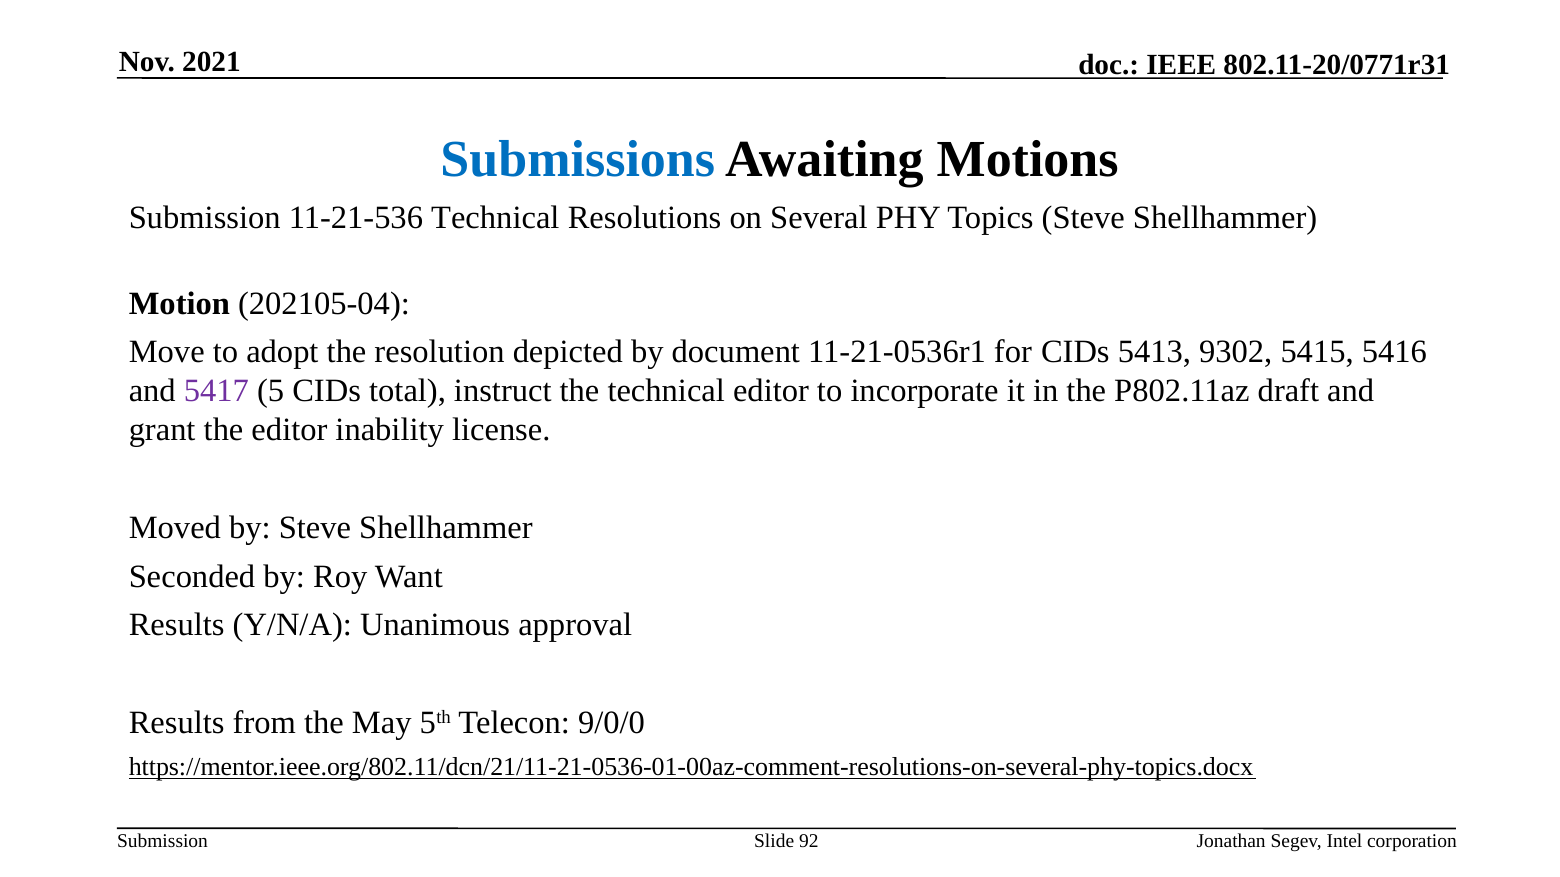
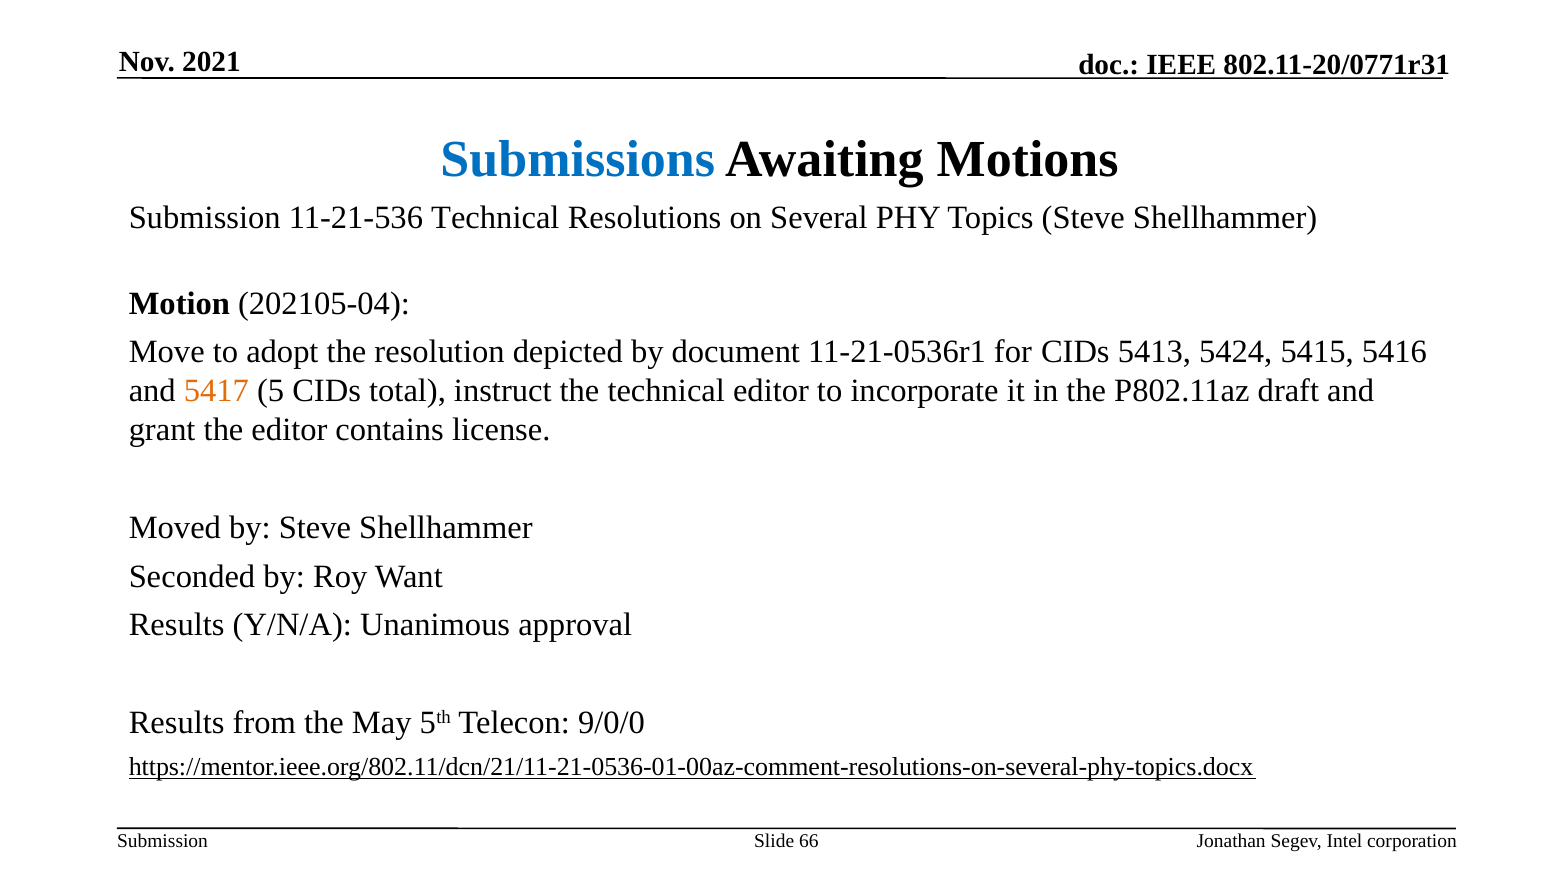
9302: 9302 -> 5424 (1236, 352)
5417 colour: purple -> orange (216, 391)
inability: inability -> contains (390, 430)
92: 92 -> 66 (809, 842)
